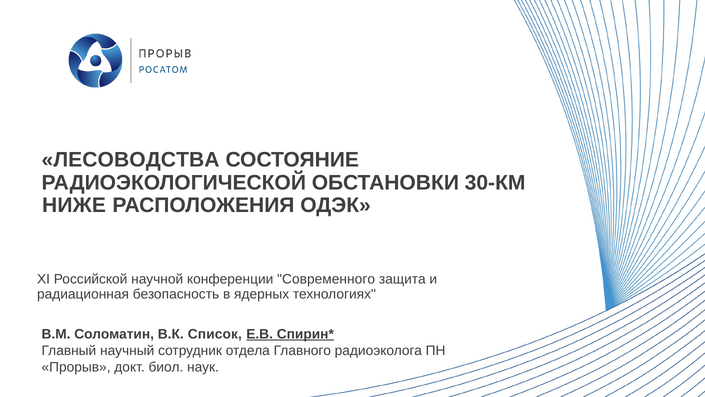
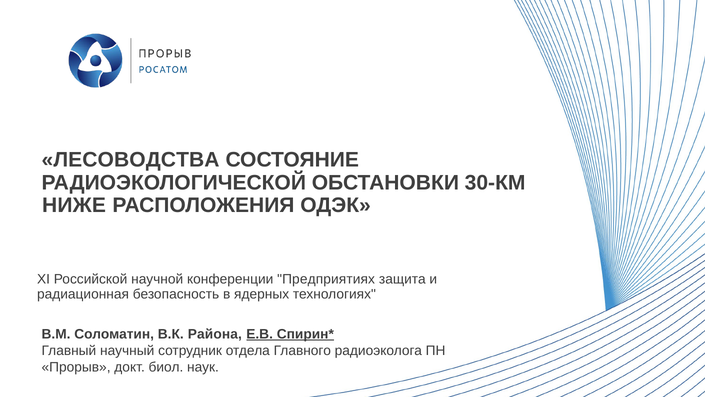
Современного: Современного -> Предприятиях (326, 279)
Список: Список -> Района (215, 334)
